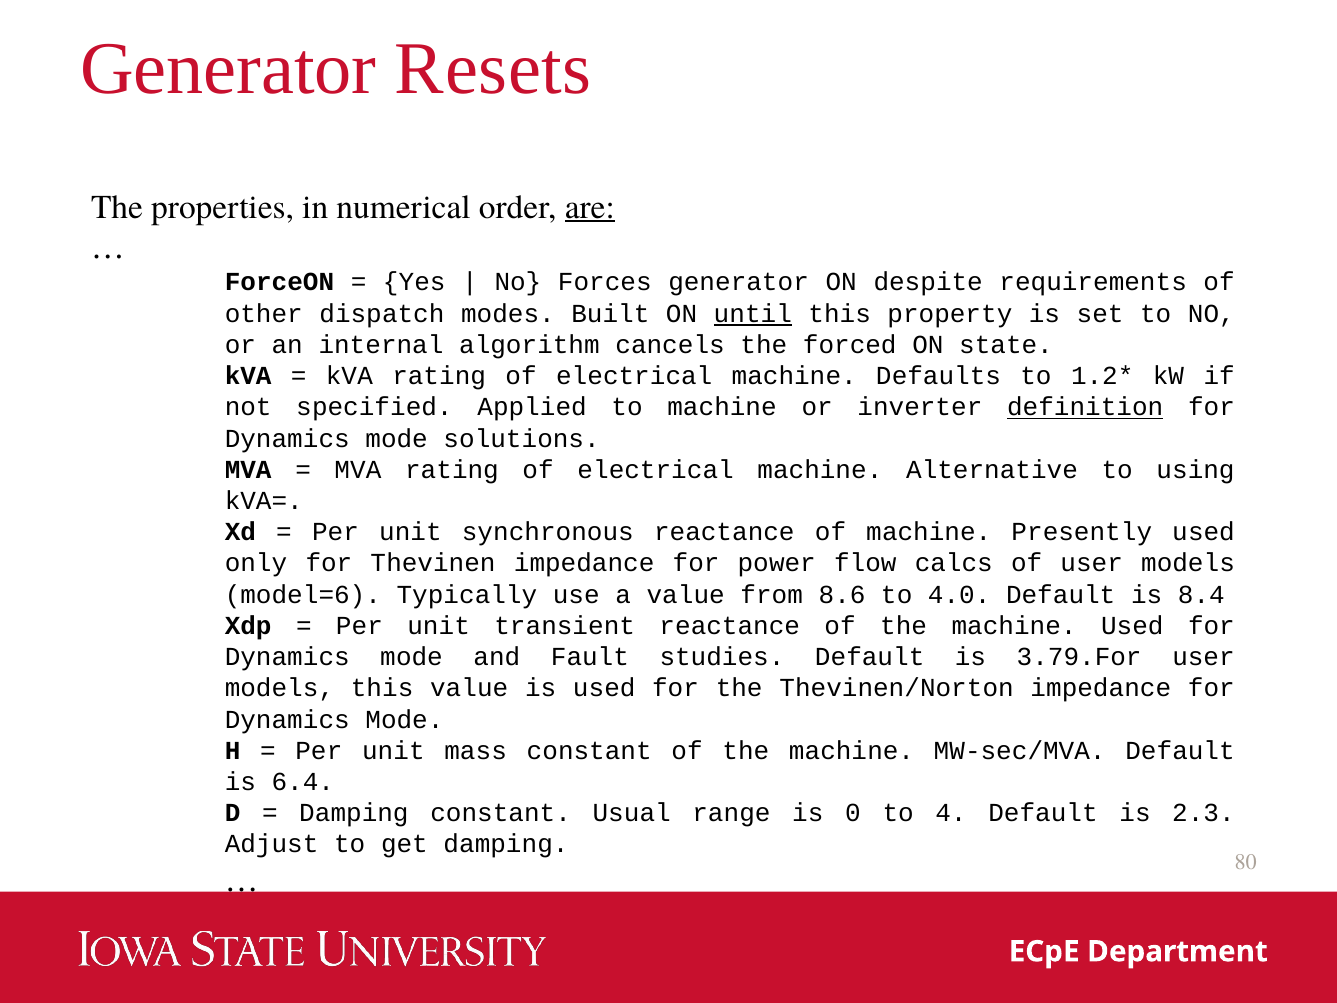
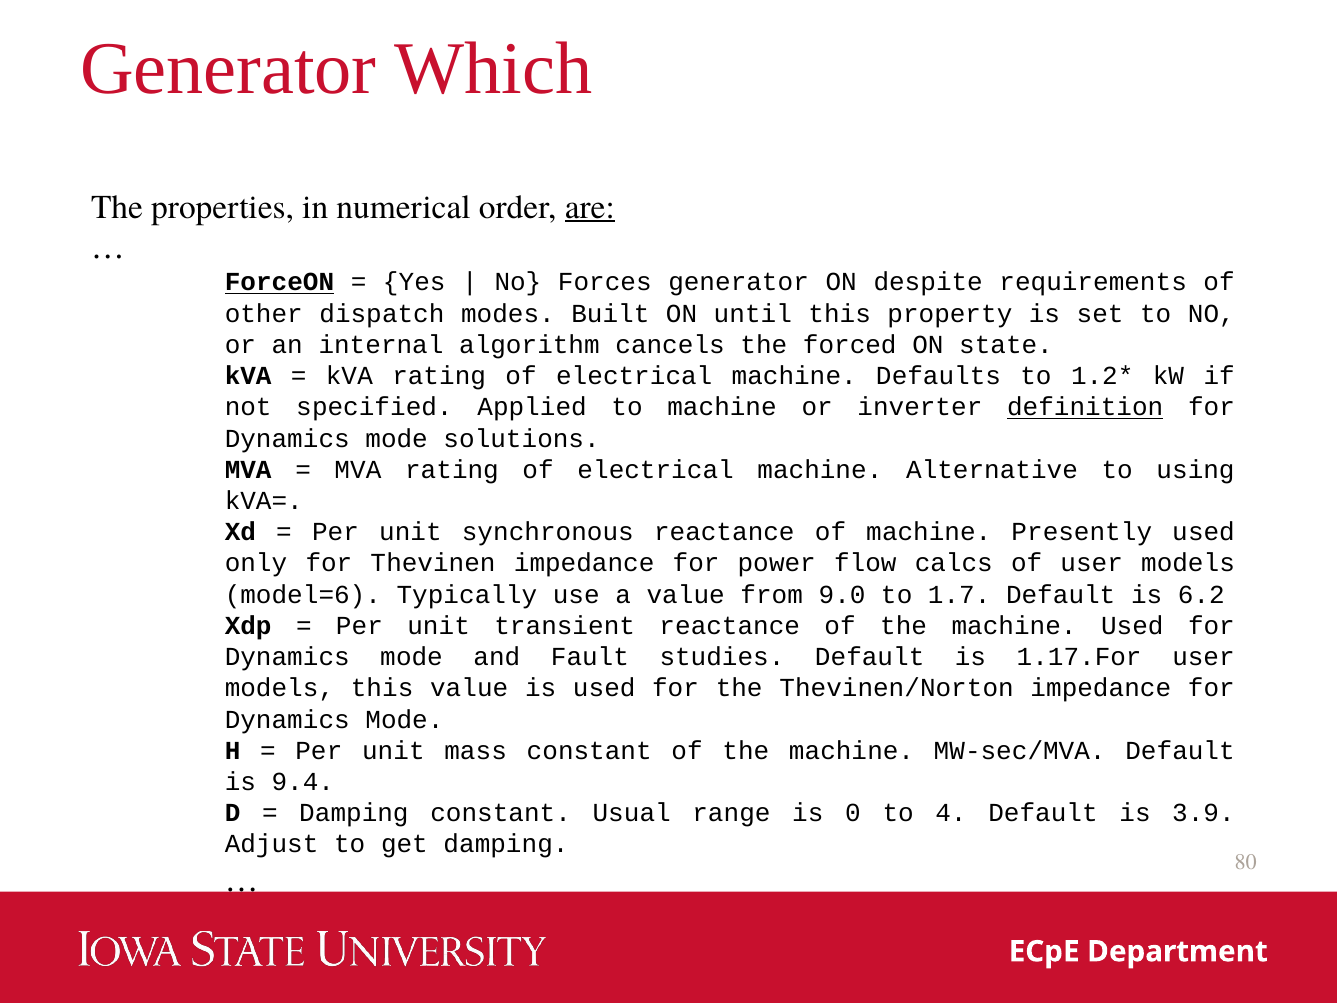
Resets: Resets -> Which (494, 69)
ForceON underline: none -> present (279, 282)
until underline: present -> none (753, 313)
8.6: 8.6 -> 9.0 (842, 594)
4.0: 4.0 -> 1.7 (959, 594)
8.4: 8.4 -> 6.2 (1201, 594)
3.79.For: 3.79.For -> 1.17.For (1079, 657)
6.4: 6.4 -> 9.4 (303, 782)
2.3: 2.3 -> 3.9 (1203, 813)
